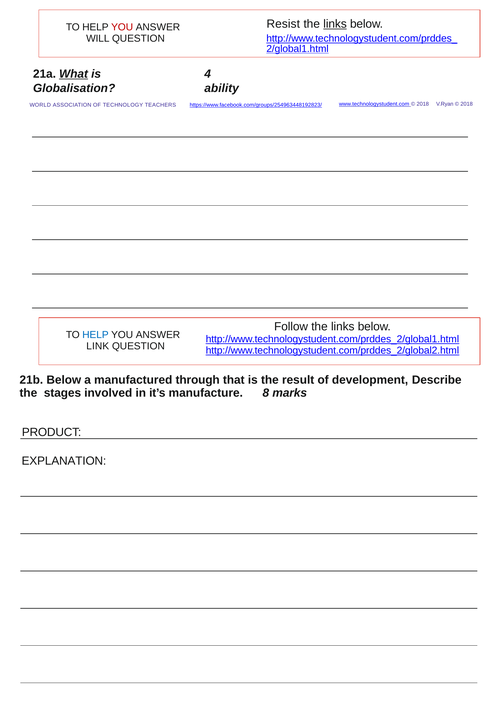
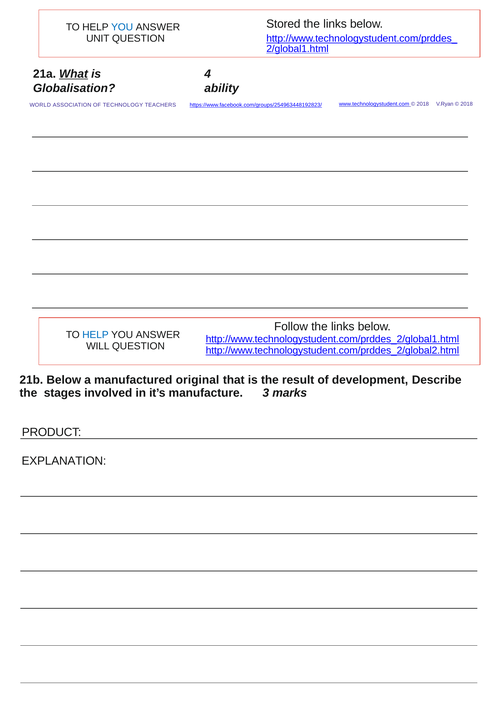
Resist: Resist -> Stored (283, 24)
links underline: present -> none (335, 24)
YOU colour: red -> blue (122, 27)
WILL: WILL -> UNIT (98, 38)
LINK: LINK -> WILL (98, 346)
through: through -> original (198, 380)
8: 8 -> 3 (266, 393)
